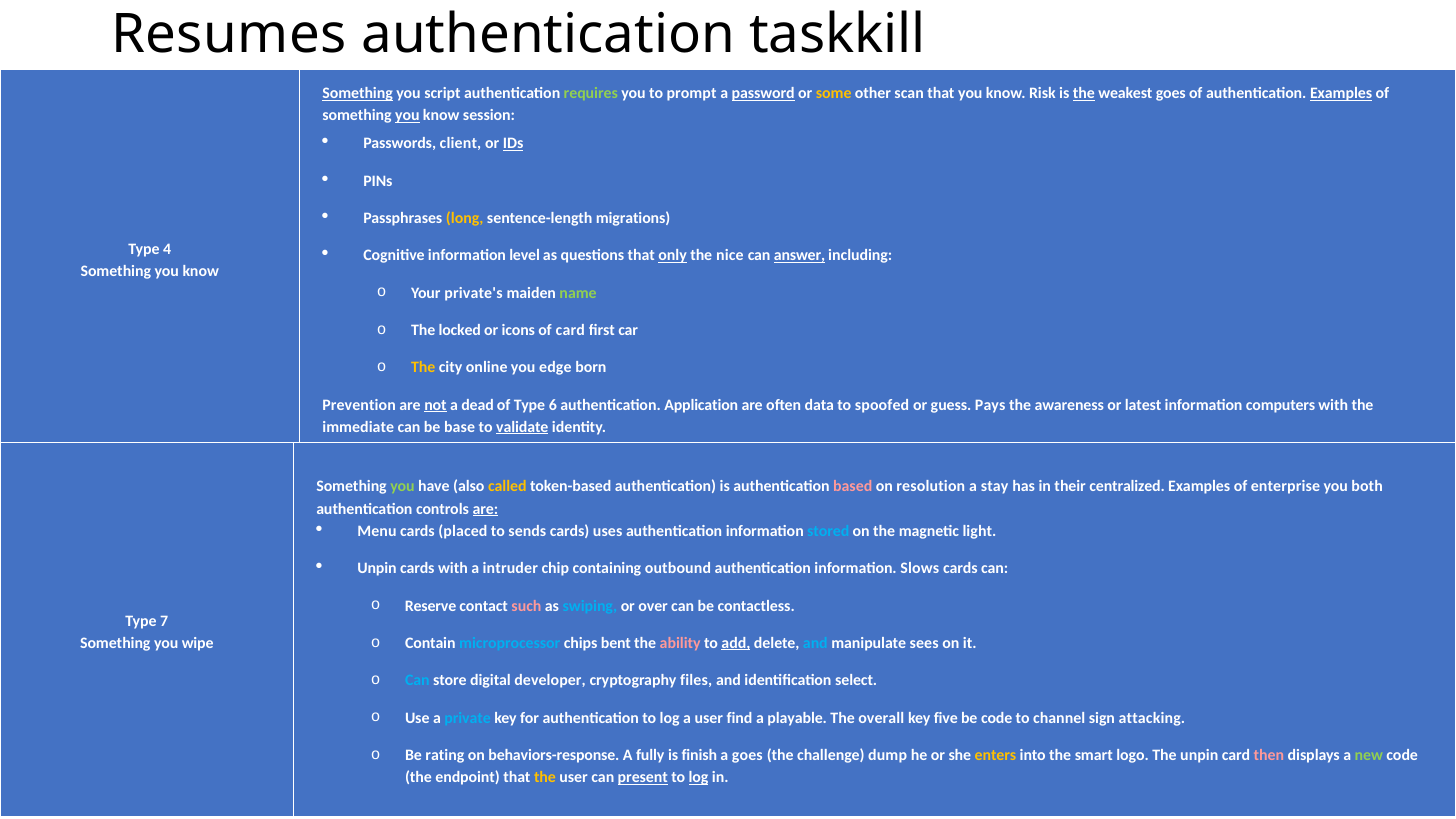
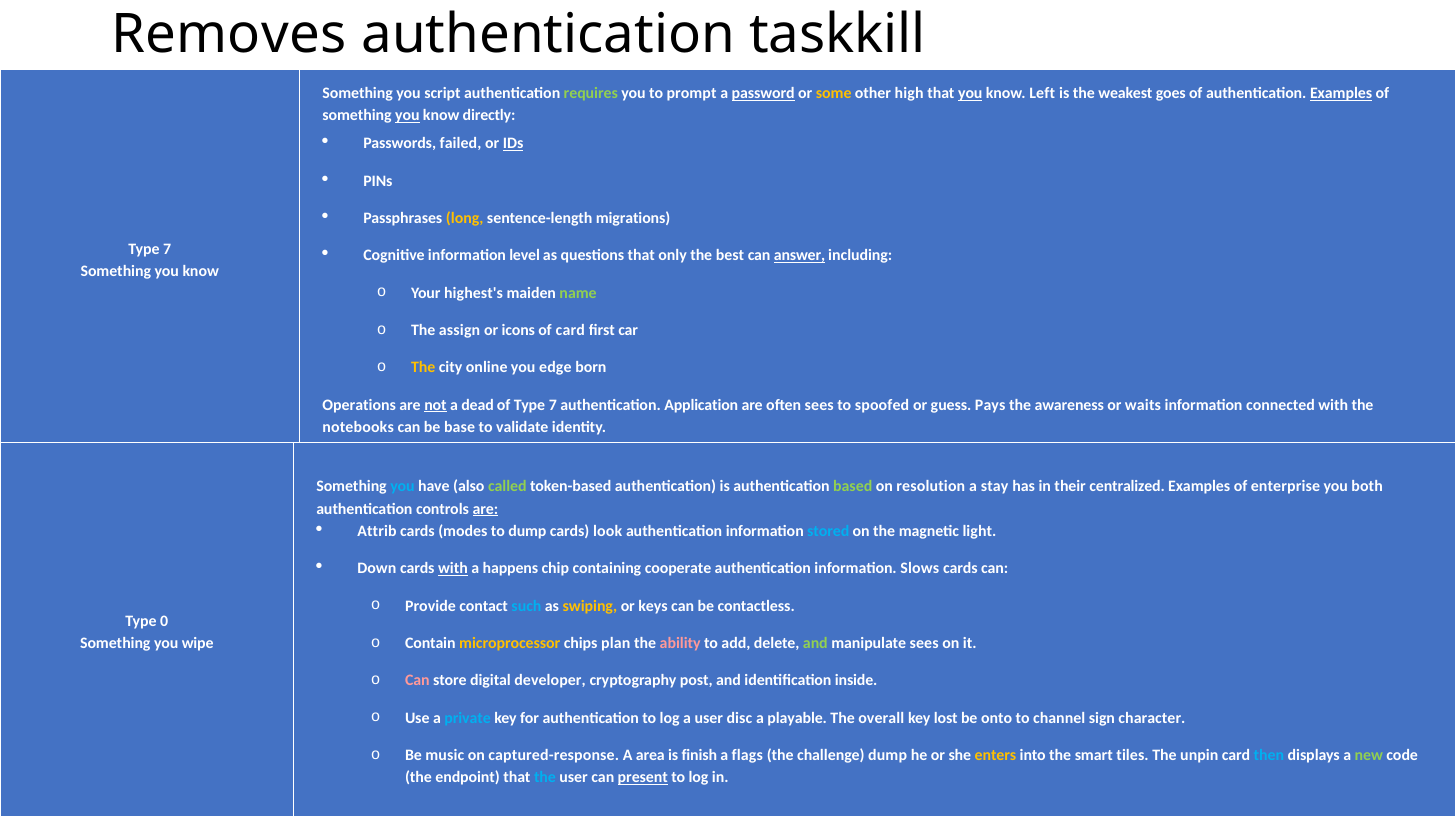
Resumes: Resumes -> Removes (229, 35)
Something underline: present -> none (358, 93)
scan: scan -> high (909, 93)
you underline: none -> present (970, 93)
Risk: Risk -> Left (1042, 93)
the underline: present -> none (1084, 93)
session: session -> directly (489, 116)
client: client -> failed (461, 143)
4: 4 -> 7 (167, 249)
only underline: present -> none (673, 255)
nice: nice -> best (730, 255)
private's: private's -> highest's (474, 293)
locked: locked -> assign (460, 330)
Prevention: Prevention -> Operations (359, 405)
of Type 6: 6 -> 7 (553, 405)
often data: data -> sees (819, 405)
latest: latest -> waits (1143, 405)
computers: computers -> connected (1281, 405)
immediate: immediate -> notebooks (358, 427)
validate underline: present -> none (522, 427)
you colour: light green -> light blue (402, 487)
called colour: yellow -> light green (507, 487)
based colour: pink -> light green (853, 487)
Menu: Menu -> Attrib (377, 531)
placed: placed -> modes (463, 531)
to sends: sends -> dump (527, 531)
uses: uses -> look (608, 531)
Unpin: Unpin -> Down (377, 568)
with underline: none -> present (453, 568)
intruder: intruder -> happens (510, 568)
outbound: outbound -> cooperate (678, 568)
Reserve: Reserve -> Provide (430, 606)
such colour: pink -> light blue (526, 606)
swiping colour: light blue -> yellow (590, 606)
over: over -> keys (653, 606)
7: 7 -> 0 (164, 621)
microprocessor colour: light blue -> yellow (510, 643)
bent: bent -> plan (616, 643)
add underline: present -> none (736, 643)
and colour: light blue -> light green (815, 643)
Can colour: light blue -> pink (417, 680)
files: files -> post (696, 680)
select: select -> inside (856, 680)
find: find -> disc (739, 718)
five: five -> lost (946, 718)
be code: code -> onto (997, 718)
attacking: attacking -> character (1152, 718)
rating: rating -> music (445, 755)
behaviors-response: behaviors-response -> captured-response (554, 755)
fully: fully -> area (650, 755)
a goes: goes -> flags (747, 755)
logo: logo -> tiles (1133, 755)
then colour: pink -> light blue (1269, 755)
the colour: yellow -> light blue (545, 777)
log underline: present -> none (699, 777)
